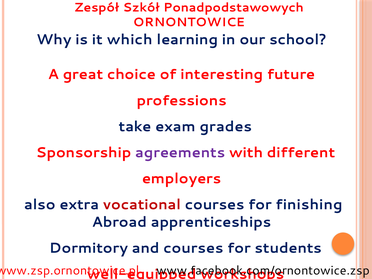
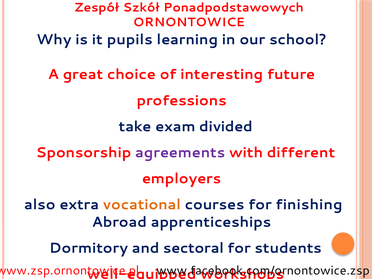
which: which -> pupils (130, 40)
grades: grades -> divided (226, 127)
vocational colour: red -> orange (142, 205)
and courses: courses -> sectoral (193, 248)
